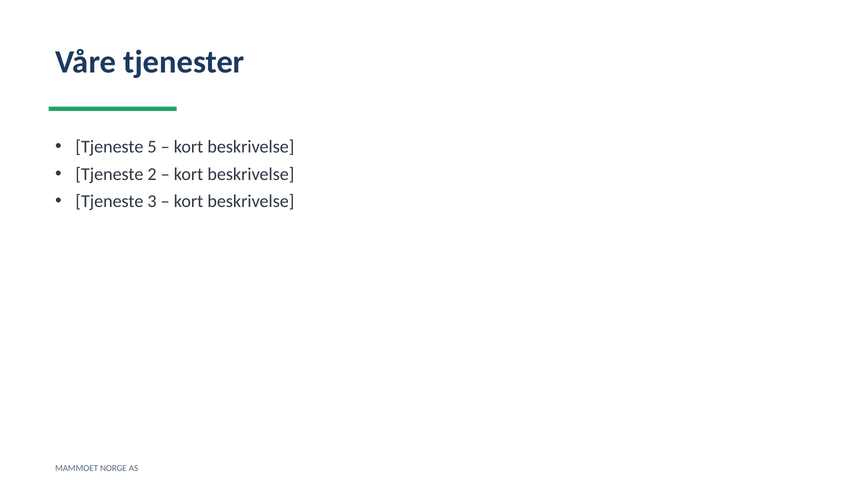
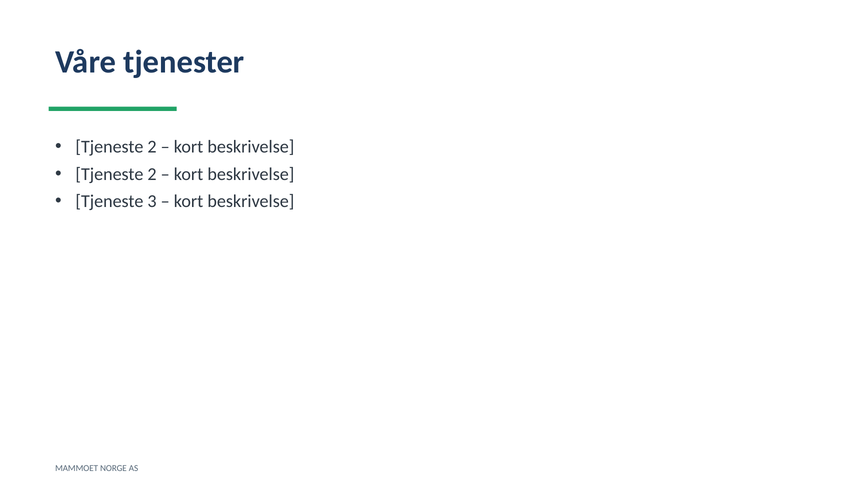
5: 5 -> 2 (152, 147)
